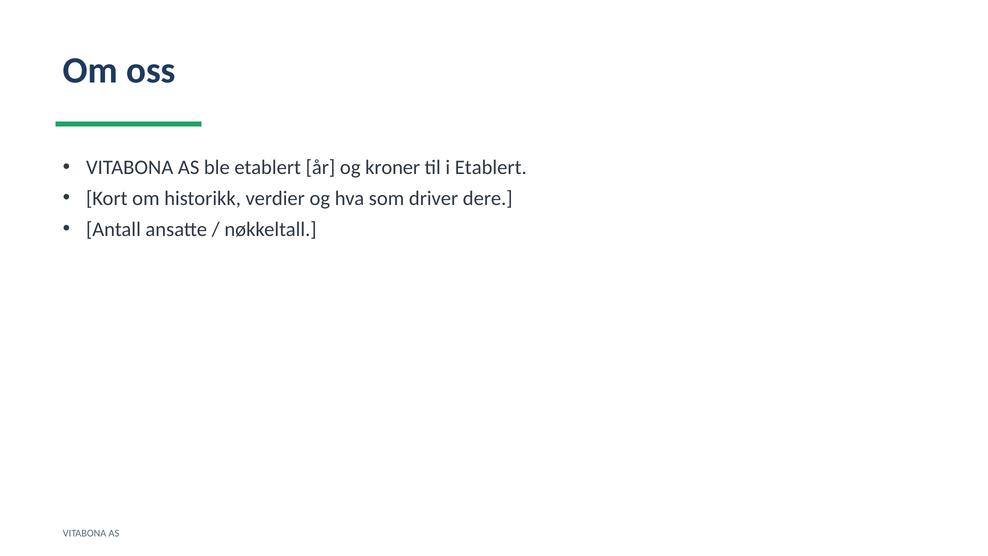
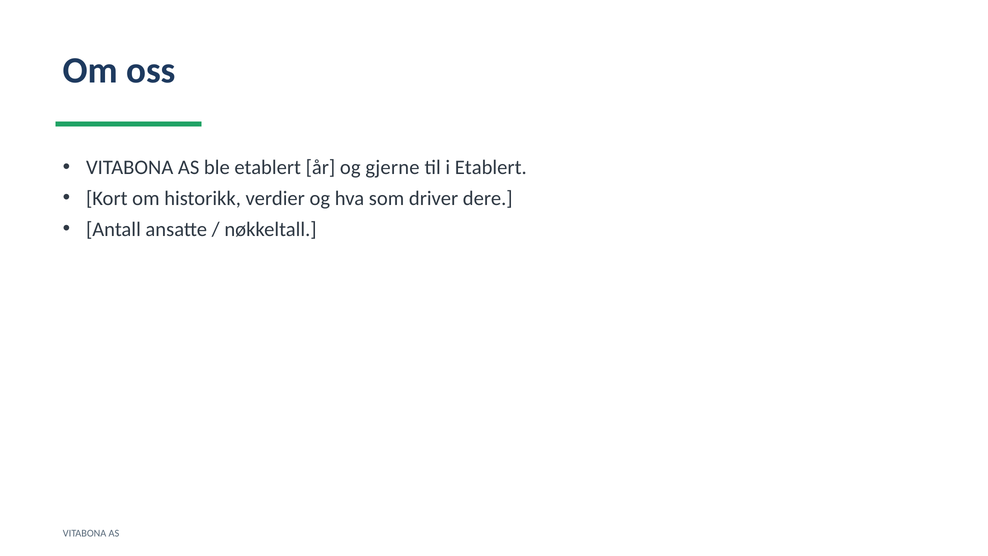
kroner: kroner -> gjerne (392, 167)
